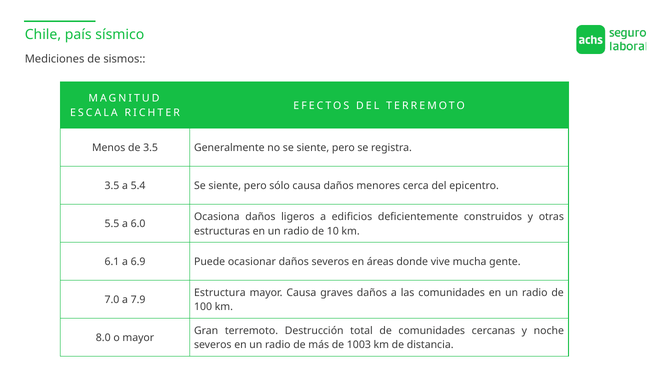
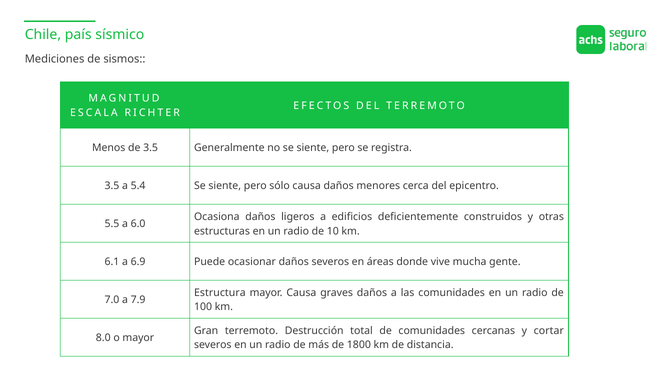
noche: noche -> cortar (549, 331)
1003: 1003 -> 1800 (359, 345)
